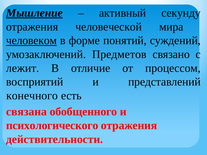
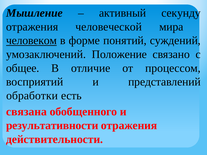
Мышление underline: present -> none (34, 13)
Предметов: Предметов -> Положение (119, 54)
лежит: лежит -> общее (23, 68)
конечного: конечного -> обработки (32, 96)
психологического: психологического -> результативности (52, 126)
